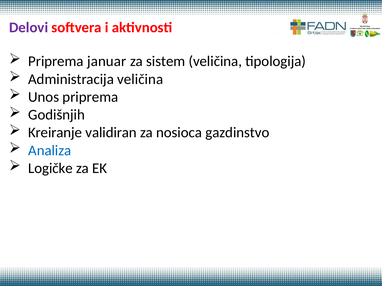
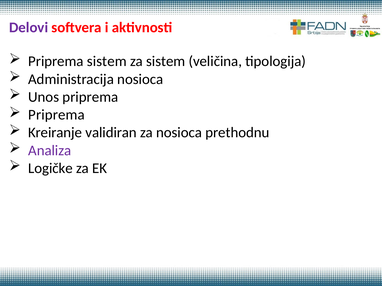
Priprema januar: januar -> sistem (107, 61)
Administracija veličina: veličina -> nosioca (140, 79)
Godišnjih: Godišnjih -> Priprema (56, 115)
gazdinstvo: gazdinstvo -> prethodnu (237, 133)
Analiza colour: blue -> purple (50, 151)
